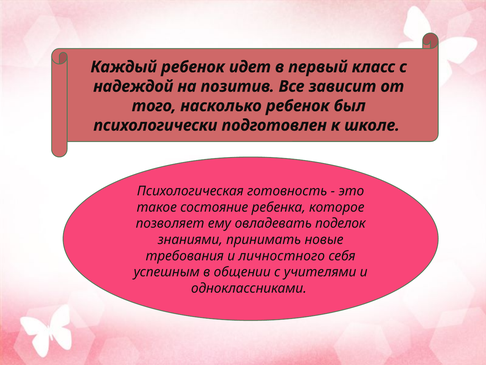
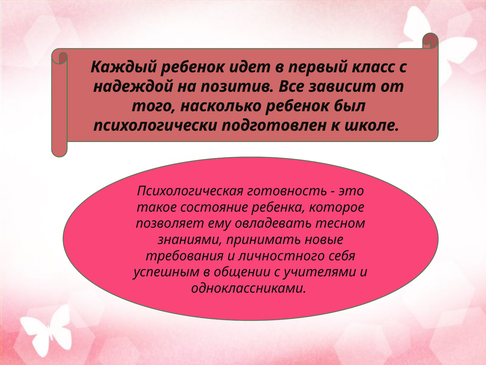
поделок: поделок -> тесном (340, 223)
